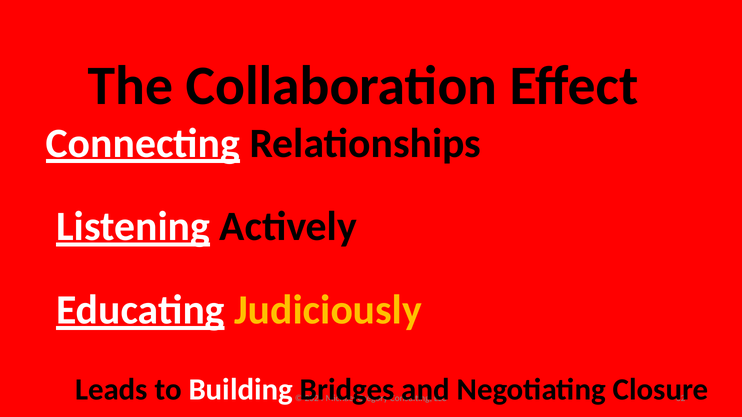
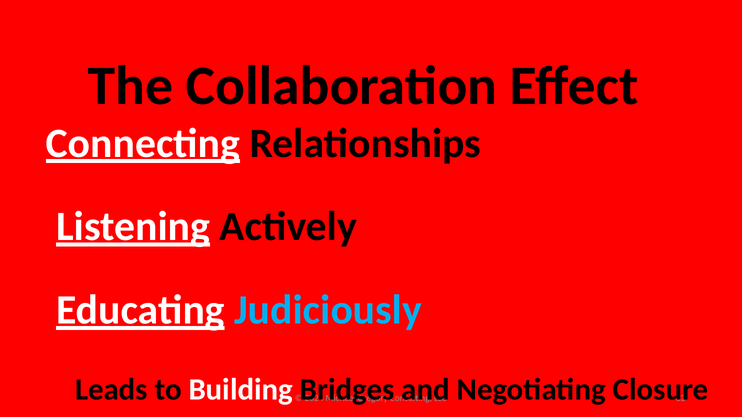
Judiciously colour: yellow -> light blue (328, 310)
